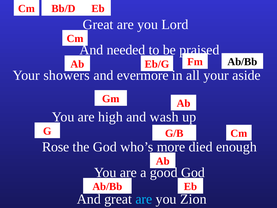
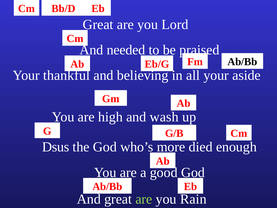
showers: showers -> thankful (67, 75)
evermore: evermore -> believing (143, 75)
Rose: Rose -> Dsus (56, 147)
are colour: light blue -> light green (144, 199)
Zion: Zion -> Rain (193, 199)
